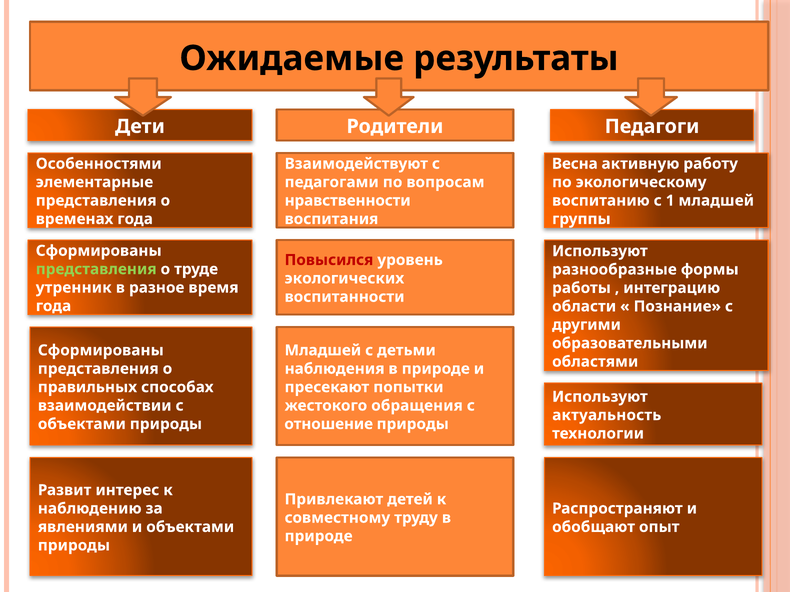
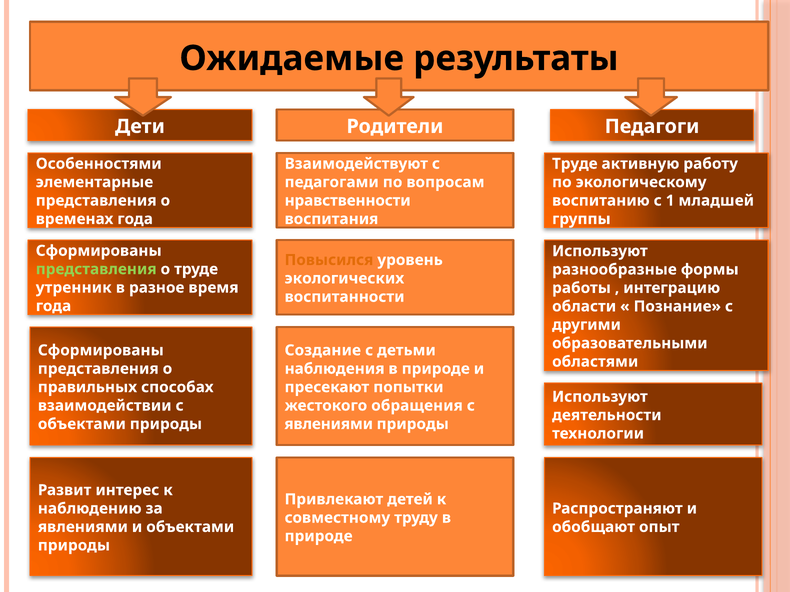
Весна: Весна -> Труде (575, 164)
Повысился colour: red -> orange (329, 260)
Младшей: Младшей -> Создание (323, 351)
актуальность: актуальность -> деятельности (607, 415)
отношение: отношение -> явлениями (329, 424)
